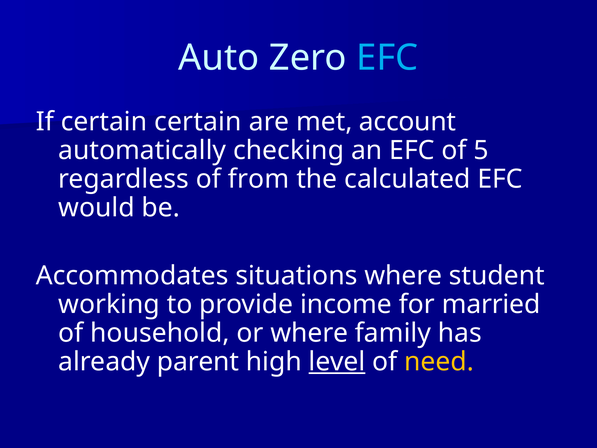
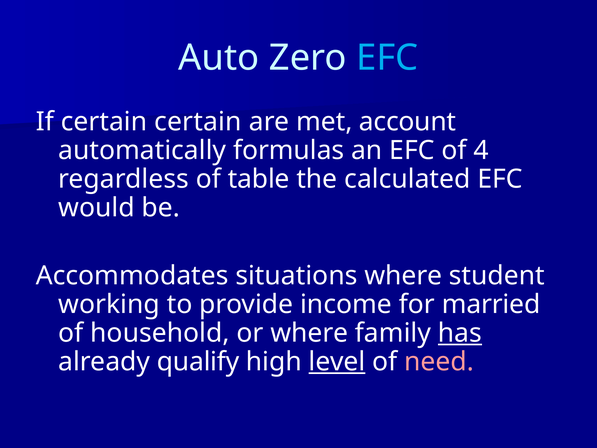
checking: checking -> formulas (289, 150)
5: 5 -> 4 (481, 150)
from: from -> table (259, 179)
has underline: none -> present (460, 333)
parent: parent -> qualify (198, 362)
need colour: yellow -> pink (439, 362)
